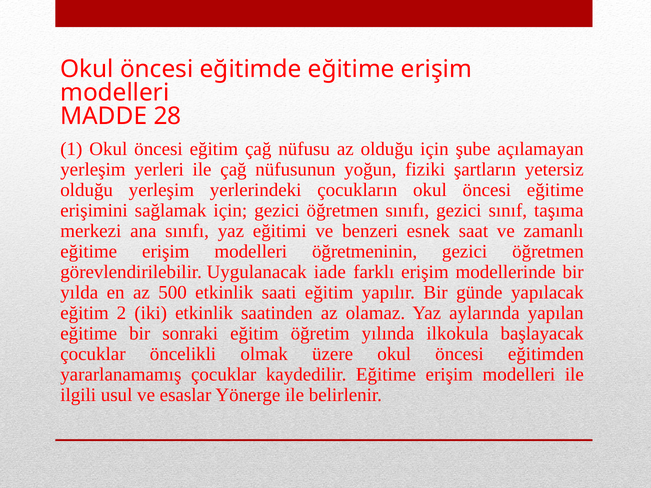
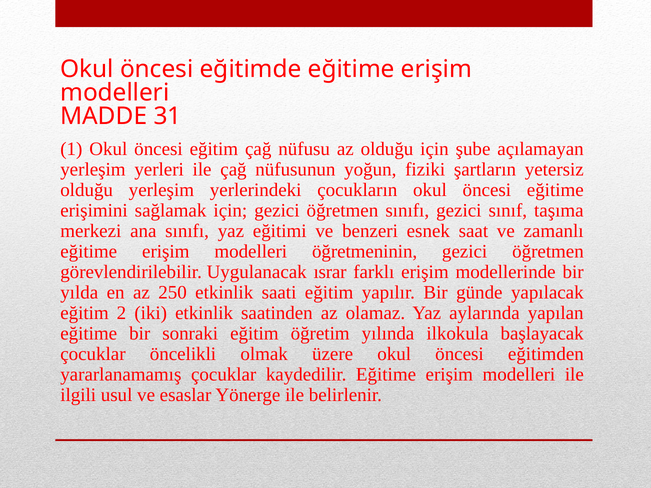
28: 28 -> 31 (167, 116)
iade: iade -> ısrar (330, 272)
500: 500 -> 250 (173, 293)
